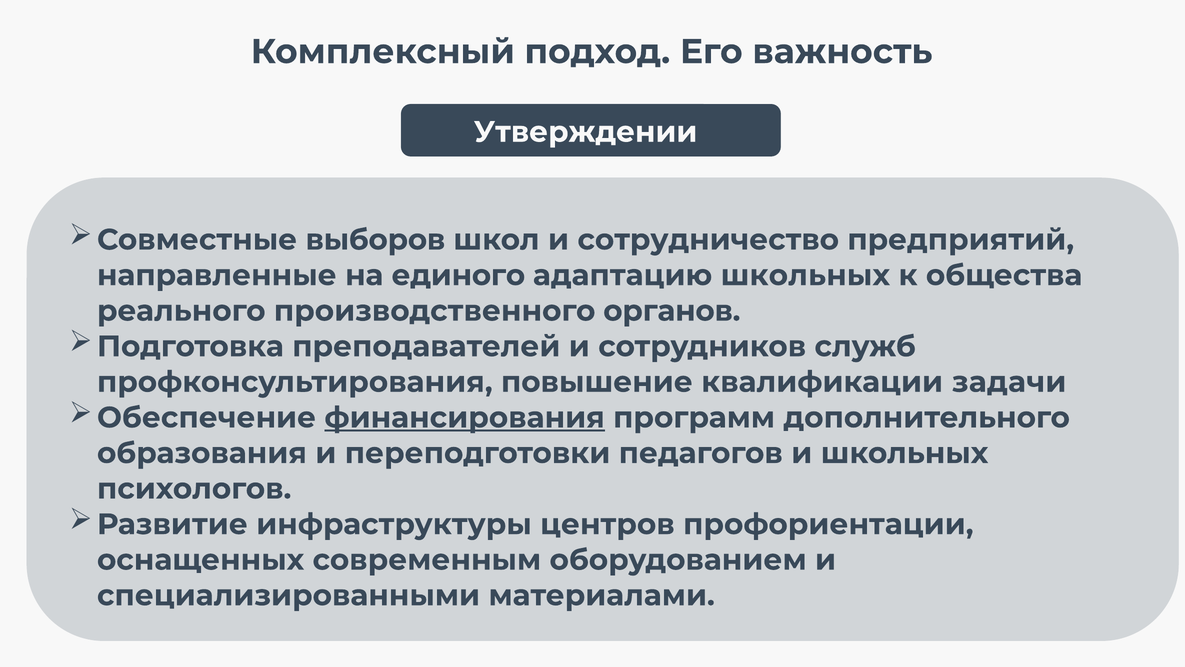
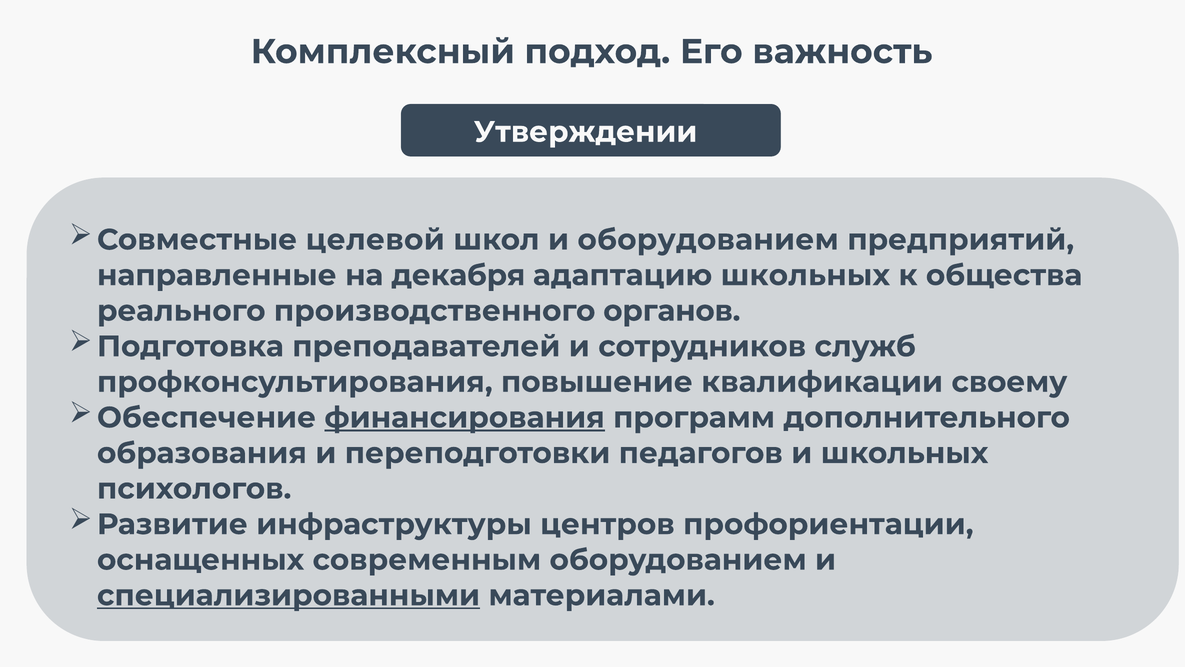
выборов: выборов -> целевой (375, 240)
и сотрудничество: сотрудничество -> оборудованием (708, 240)
единого: единого -> декабря (458, 275)
задачи: задачи -> своему (1009, 382)
специализированными underline: none -> present (289, 595)
